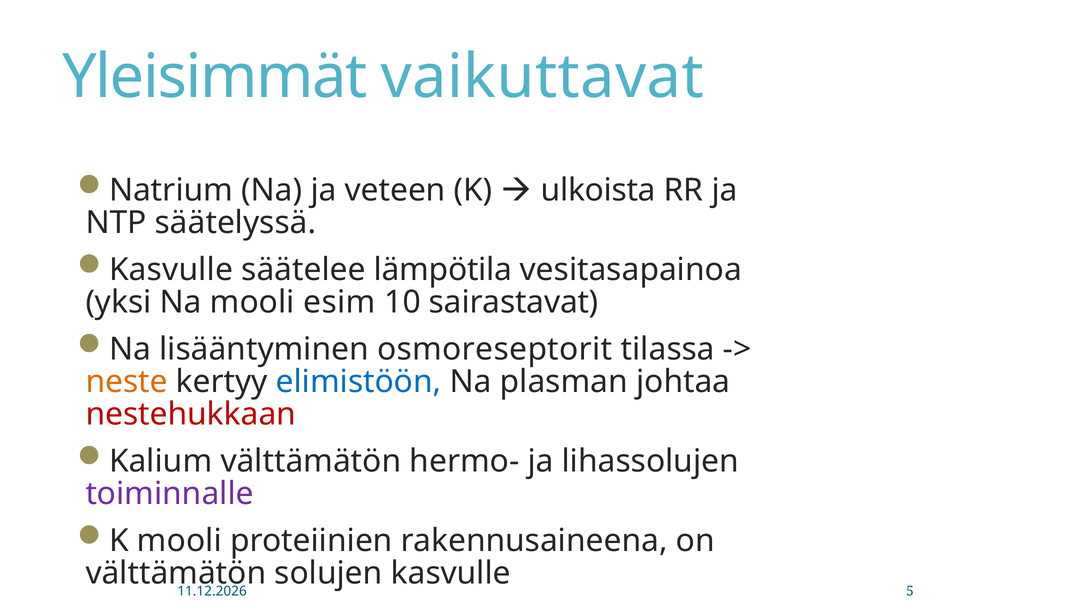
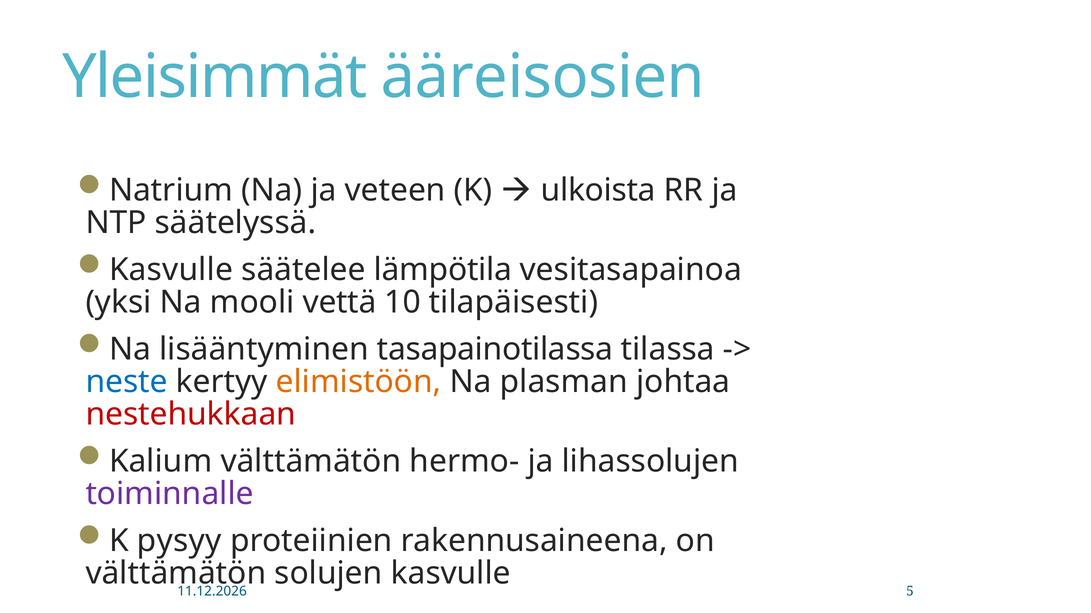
vaikuttavat: vaikuttavat -> ääreisosien (543, 77)
esim: esim -> vettä (340, 303)
sairastavat: sairastavat -> tilapäisesti (514, 303)
osmoreseptorit: osmoreseptorit -> tasapainotilassa (495, 350)
neste colour: orange -> blue (127, 382)
elimistöön colour: blue -> orange (359, 382)
K mooli: mooli -> pysyy (179, 541)
